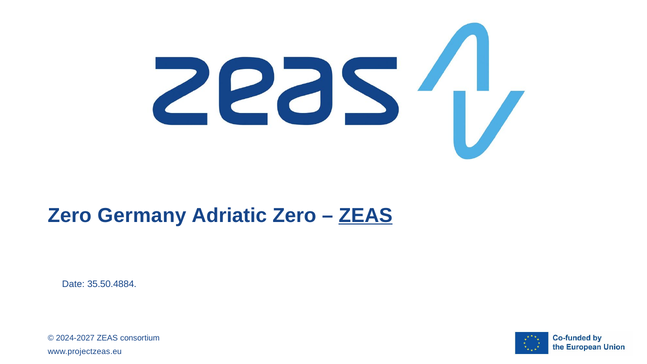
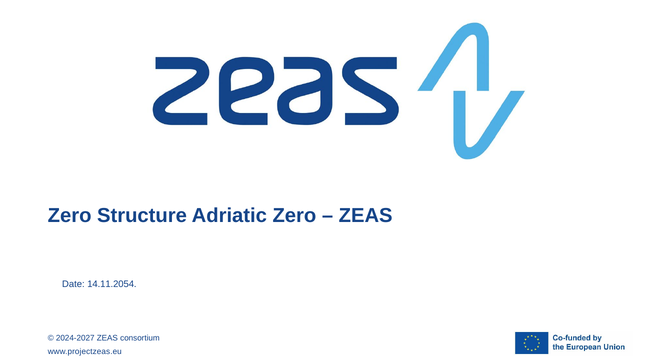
Germany: Germany -> Structure (142, 215)
ZEAS underline: present -> none (366, 215)
35.50.4884: 35.50.4884 -> 14.11.2054 (112, 284)
